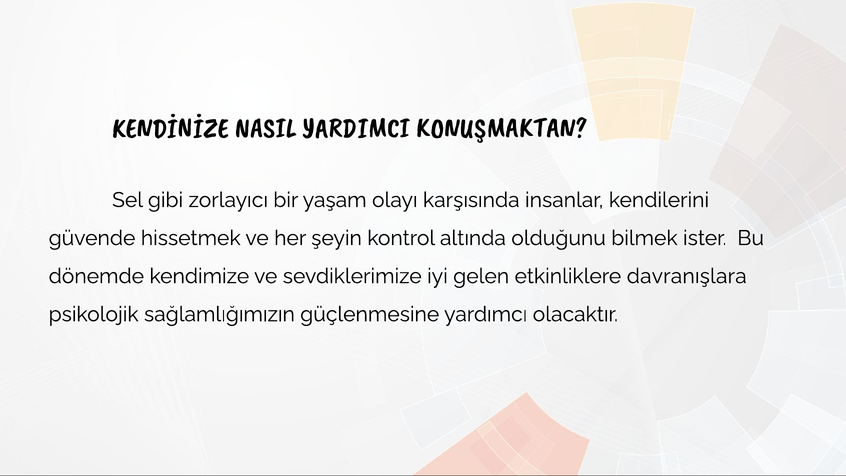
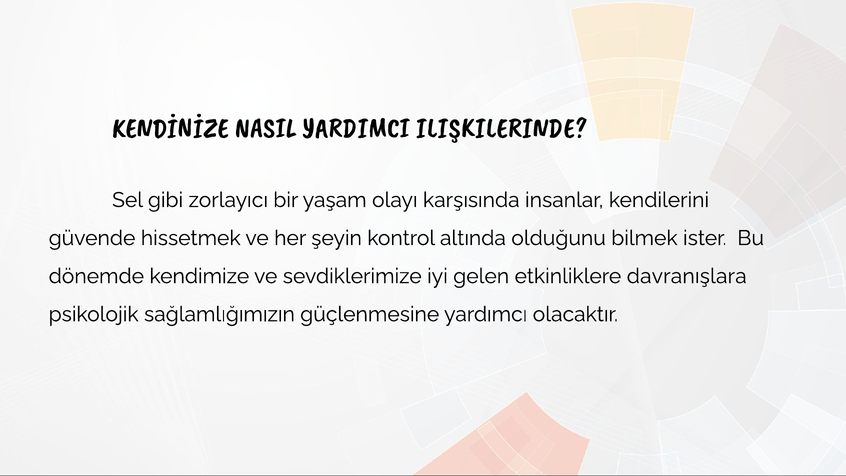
KONUŞMAKTAN: KONUŞMAKTAN -> ILIŞKILERINDE (502, 128)
